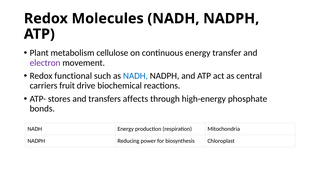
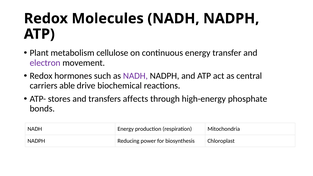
functional: functional -> hormones (73, 76)
NADH colour: blue -> purple (135, 76)
fruit: fruit -> able (67, 86)
